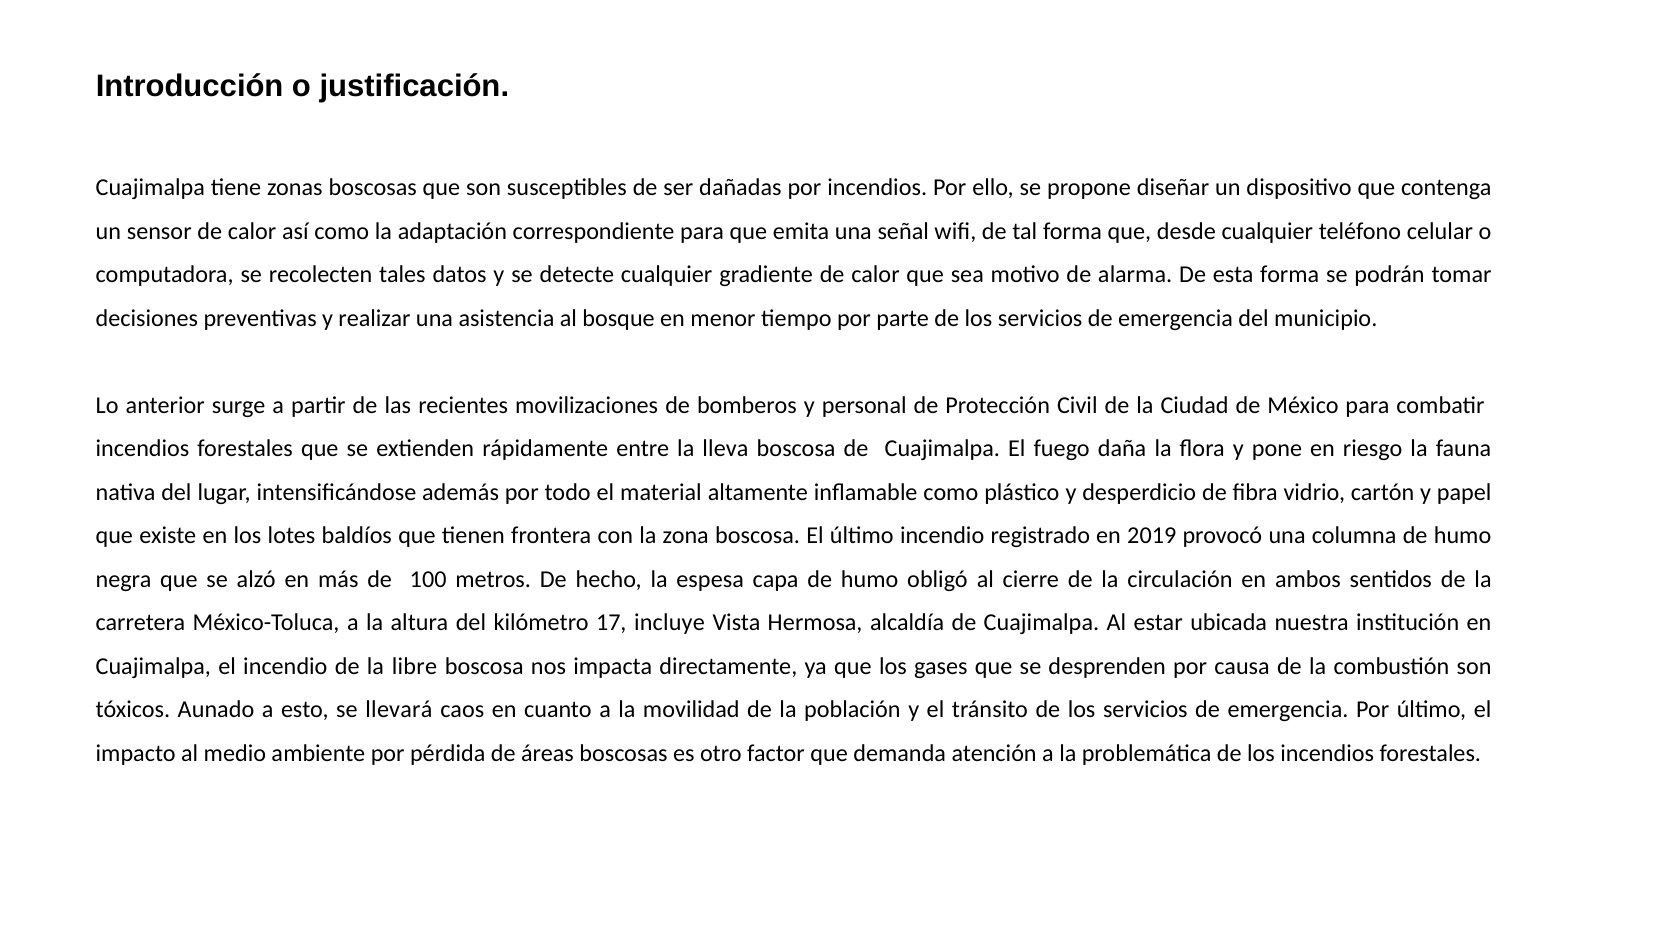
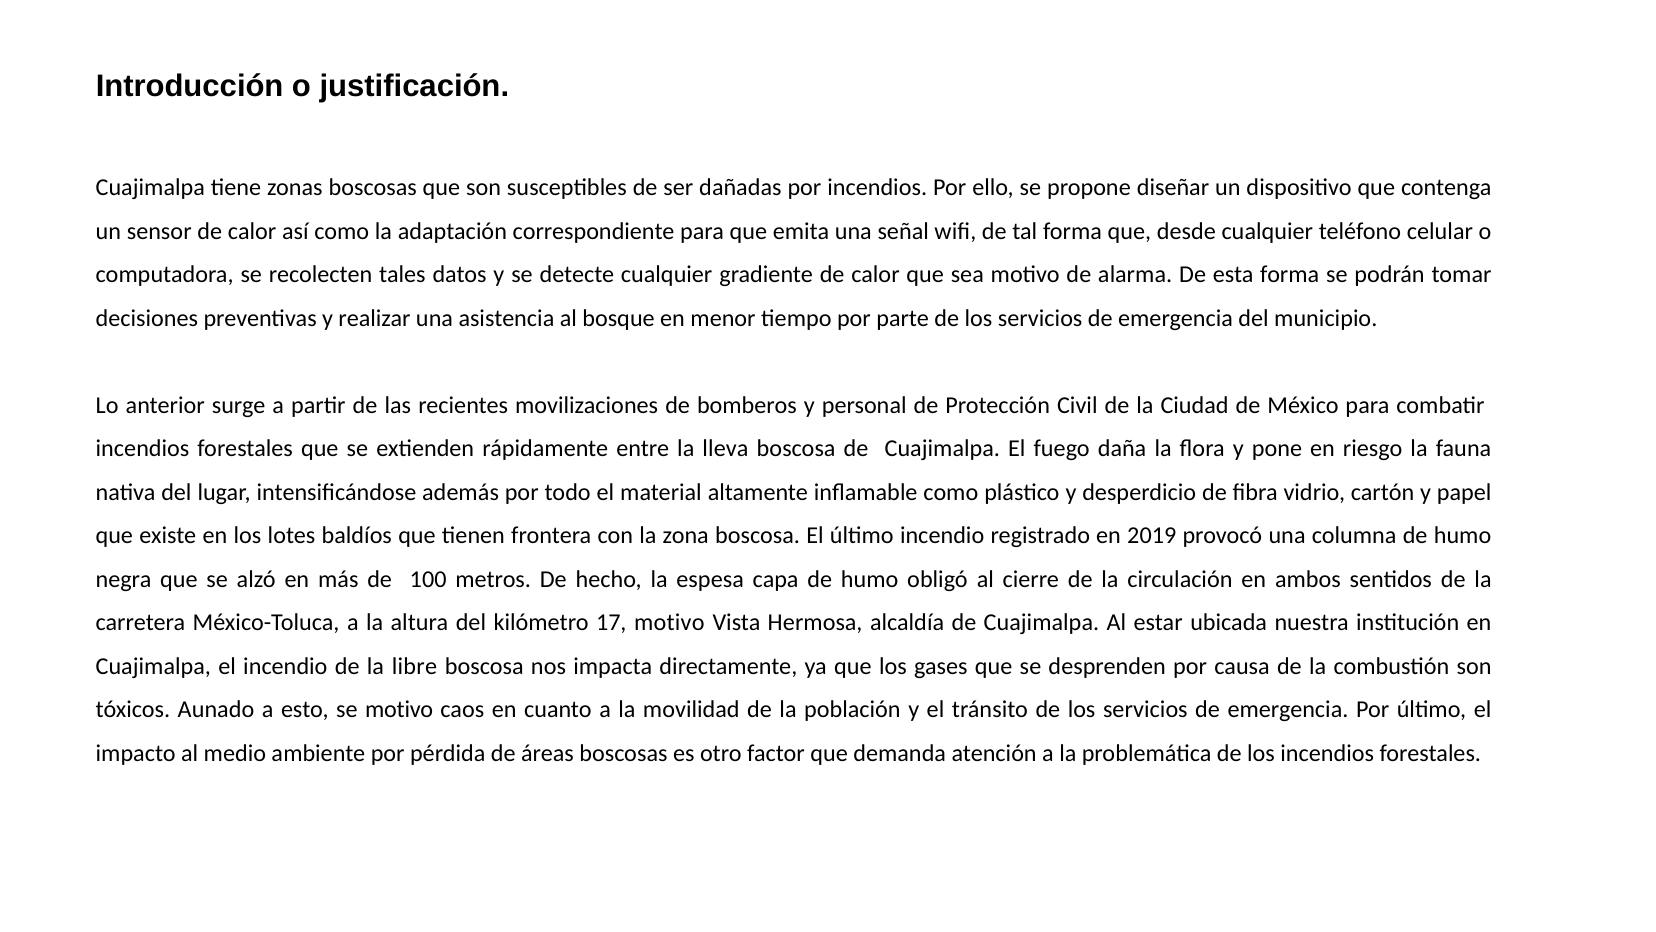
17 incluye: incluye -> motivo (669, 622)
se llevará: llevará -> motivo (399, 709)
